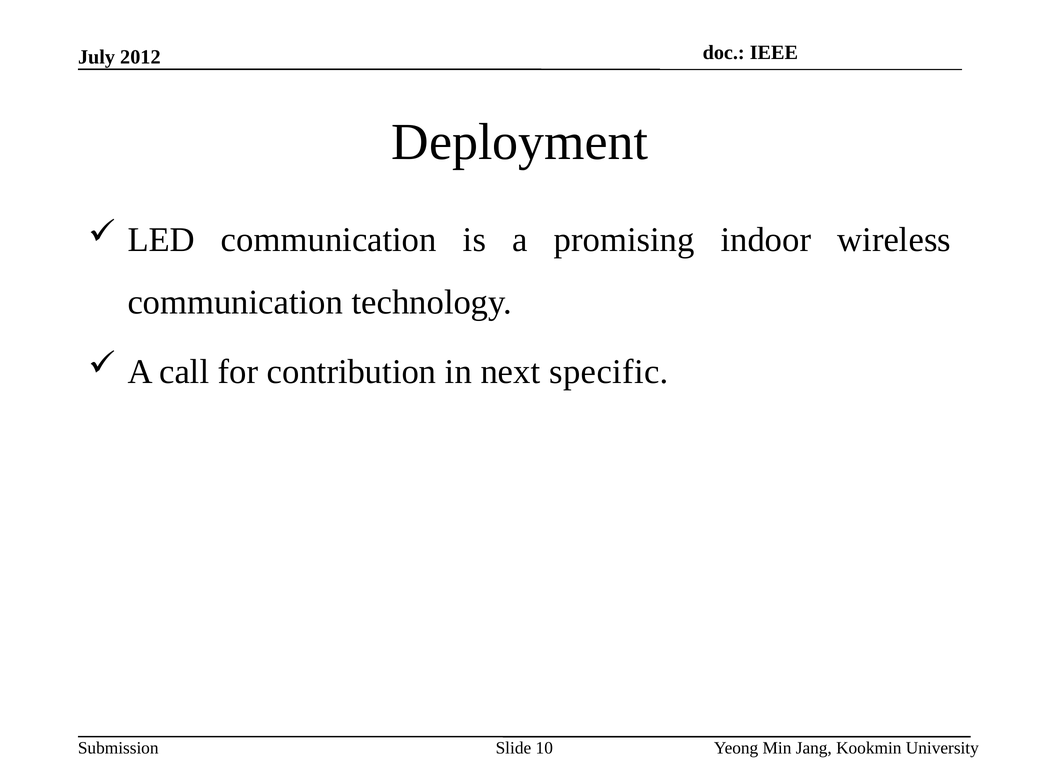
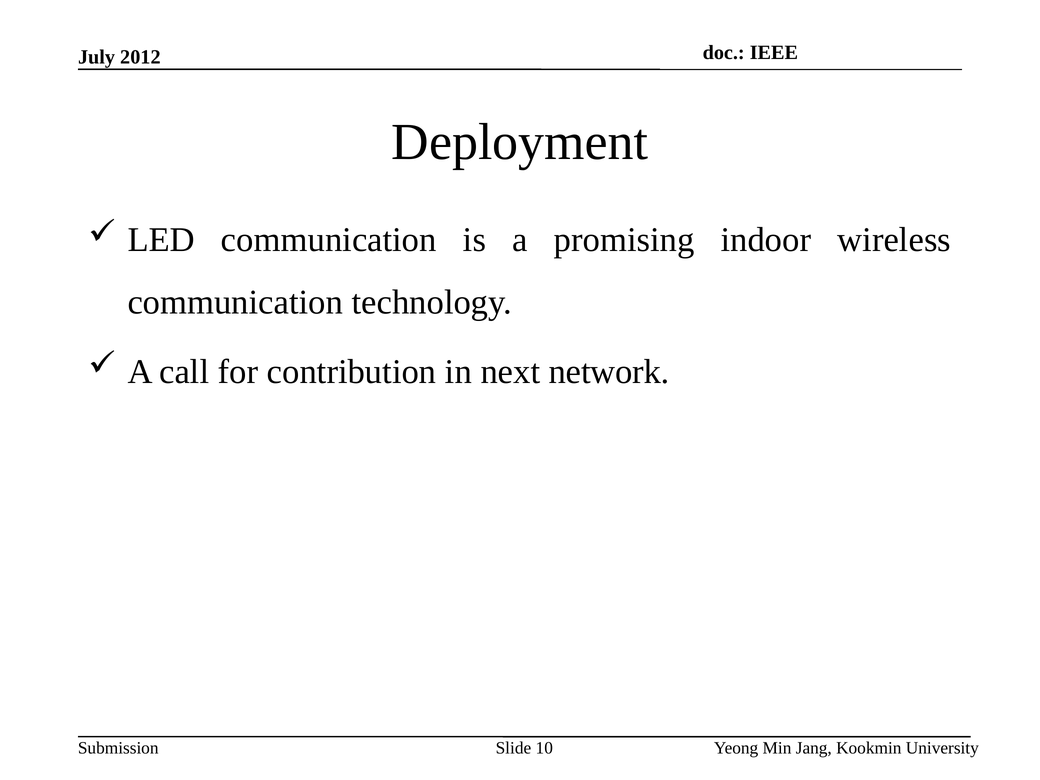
specific: specific -> network (609, 372)
